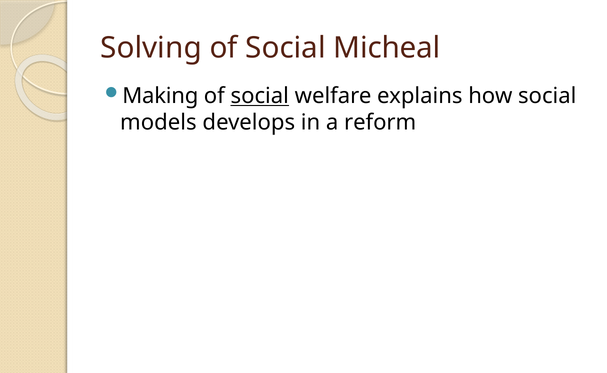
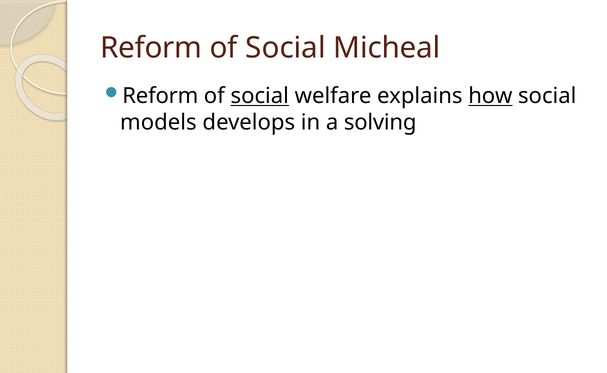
Solving: Solving -> Reform (151, 48)
Making: Making -> Reform (160, 96)
how underline: none -> present (490, 96)
reform: reform -> solving (380, 123)
